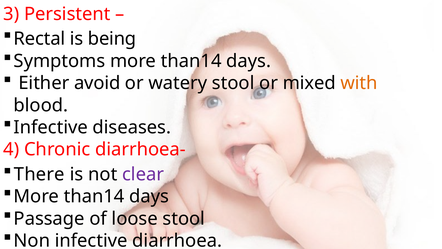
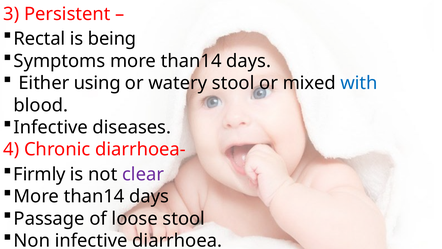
avoid: avoid -> using (97, 83)
with colour: orange -> blue (359, 83)
There: There -> Firmly (39, 174)
